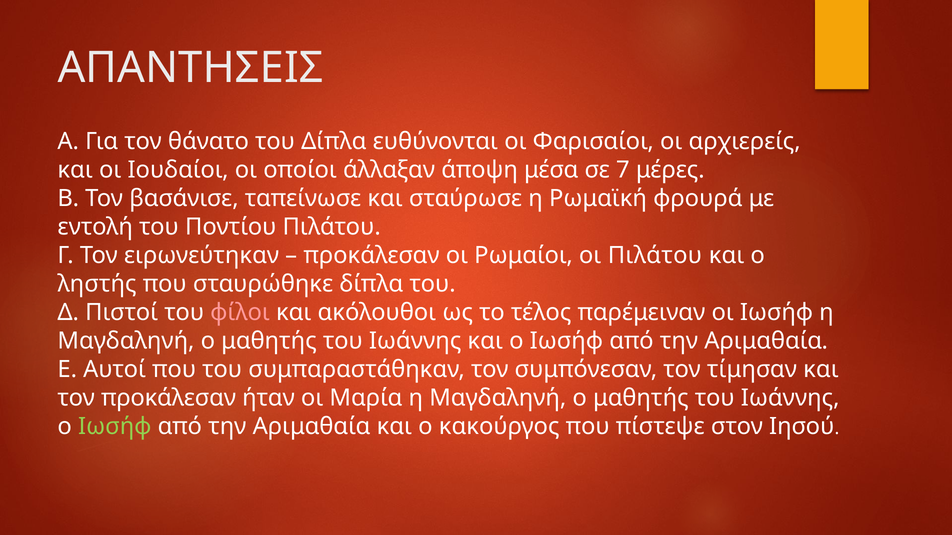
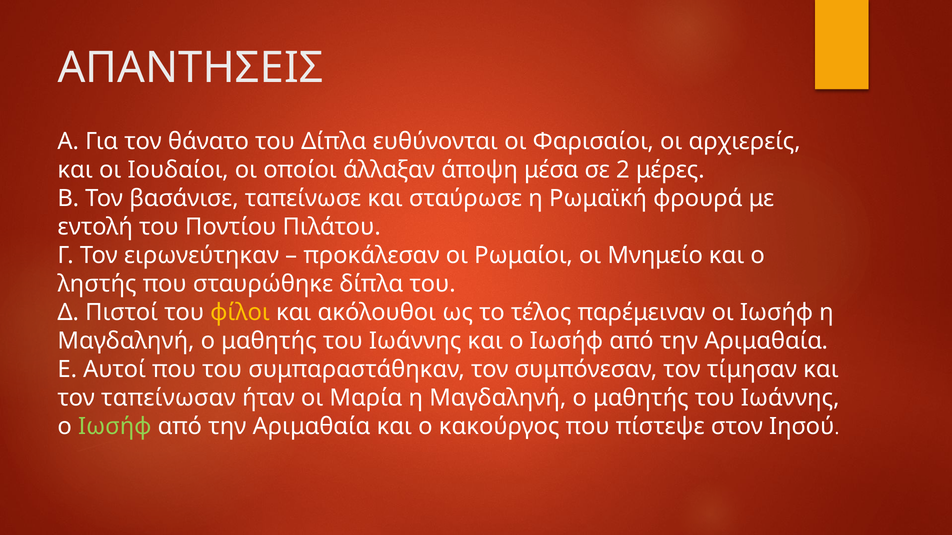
7: 7 -> 2 (623, 170)
οι Πιλάτου: Πιλάτου -> Μνημείο (655, 256)
φίλοι colour: pink -> yellow (240, 313)
τον προκάλεσαν: προκάλεσαν -> ταπείνωσαν (168, 398)
